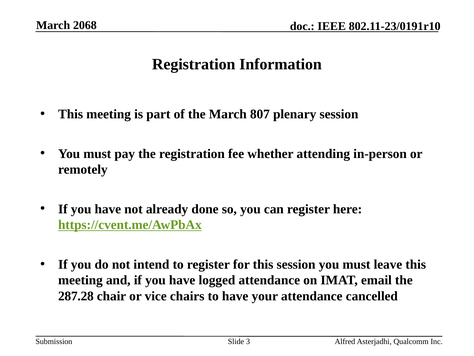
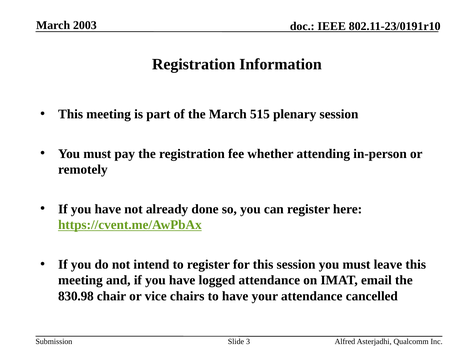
2068: 2068 -> 2003 (85, 25)
807: 807 -> 515 (260, 114)
287.28: 287.28 -> 830.98 (76, 296)
